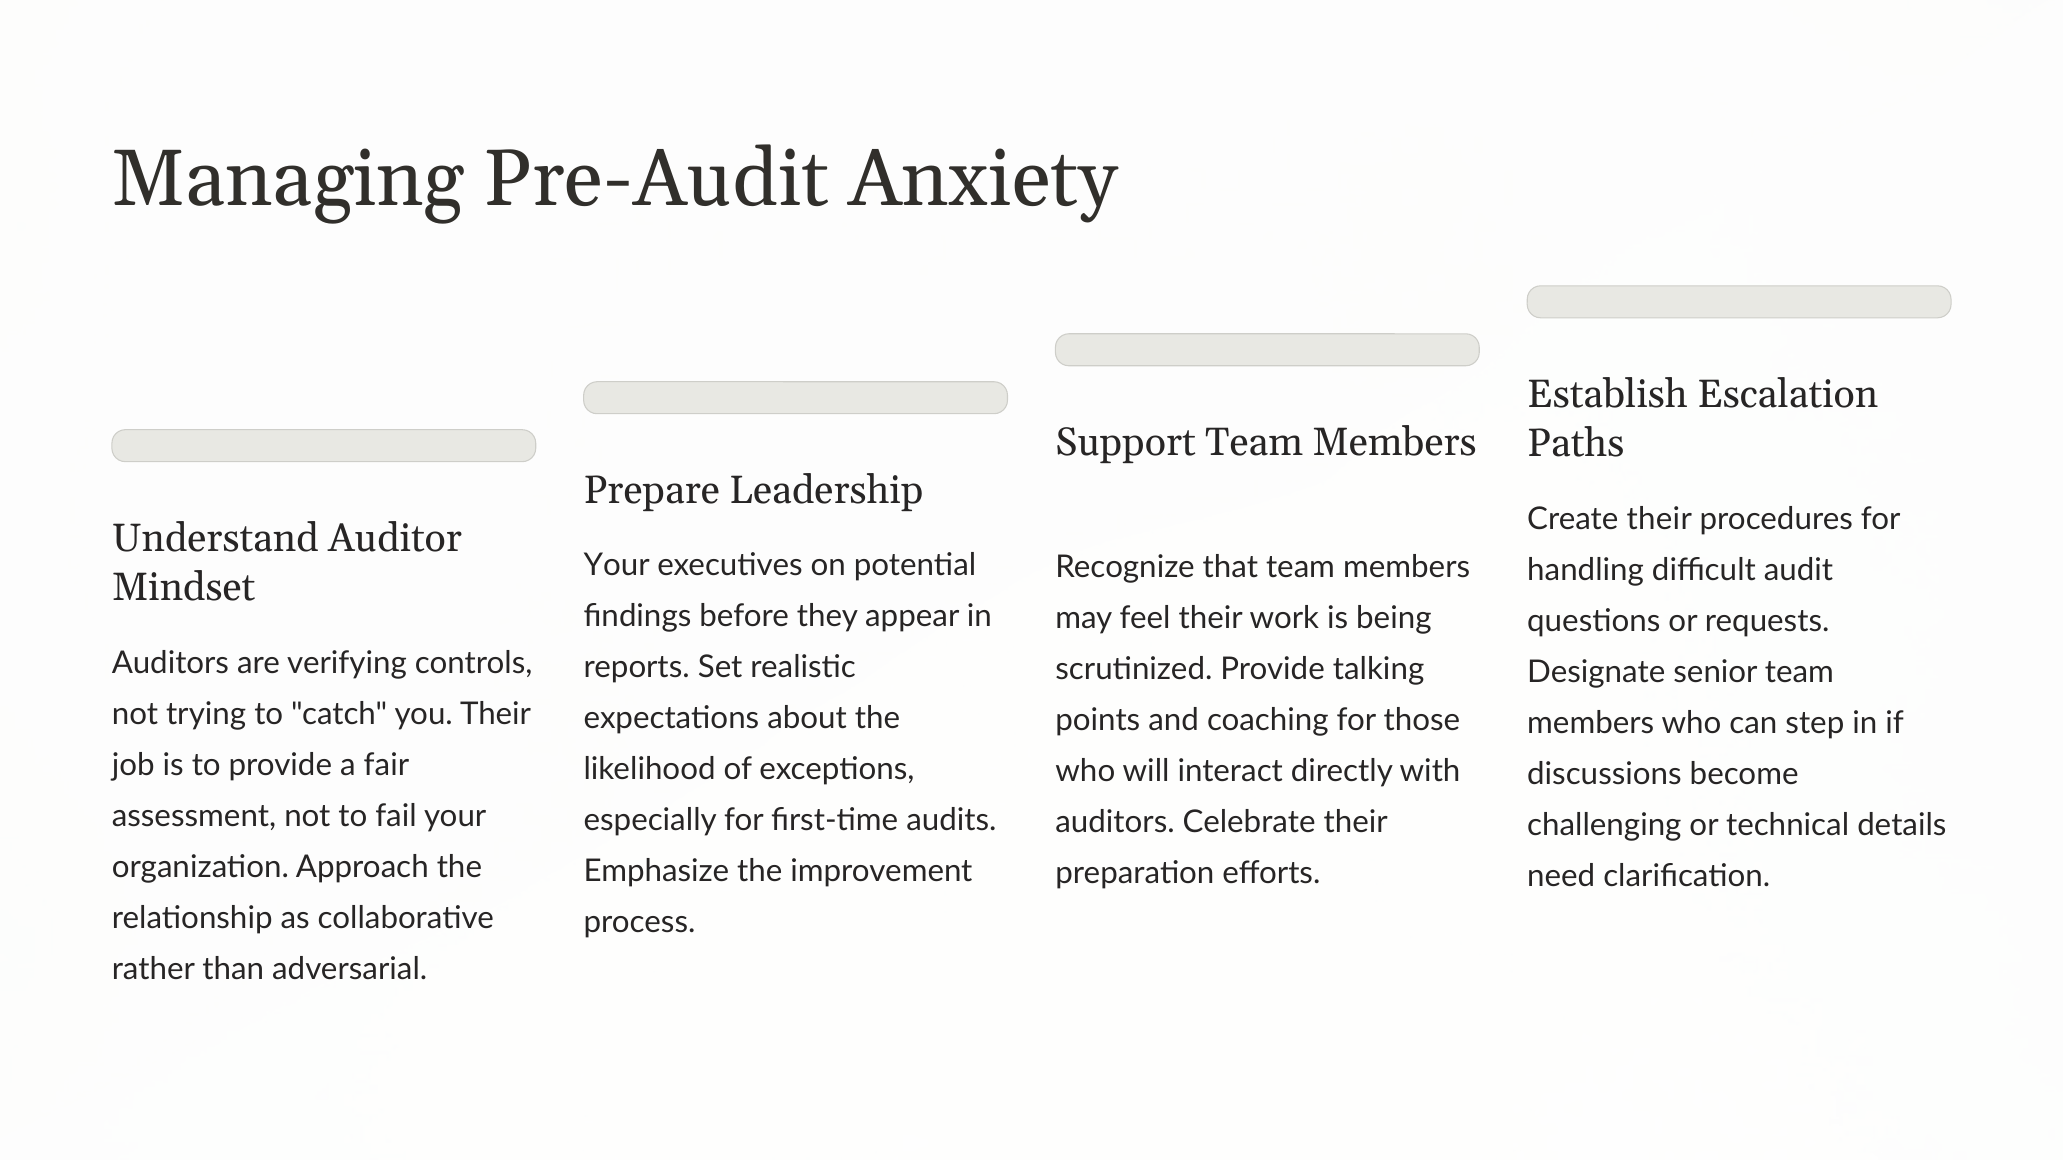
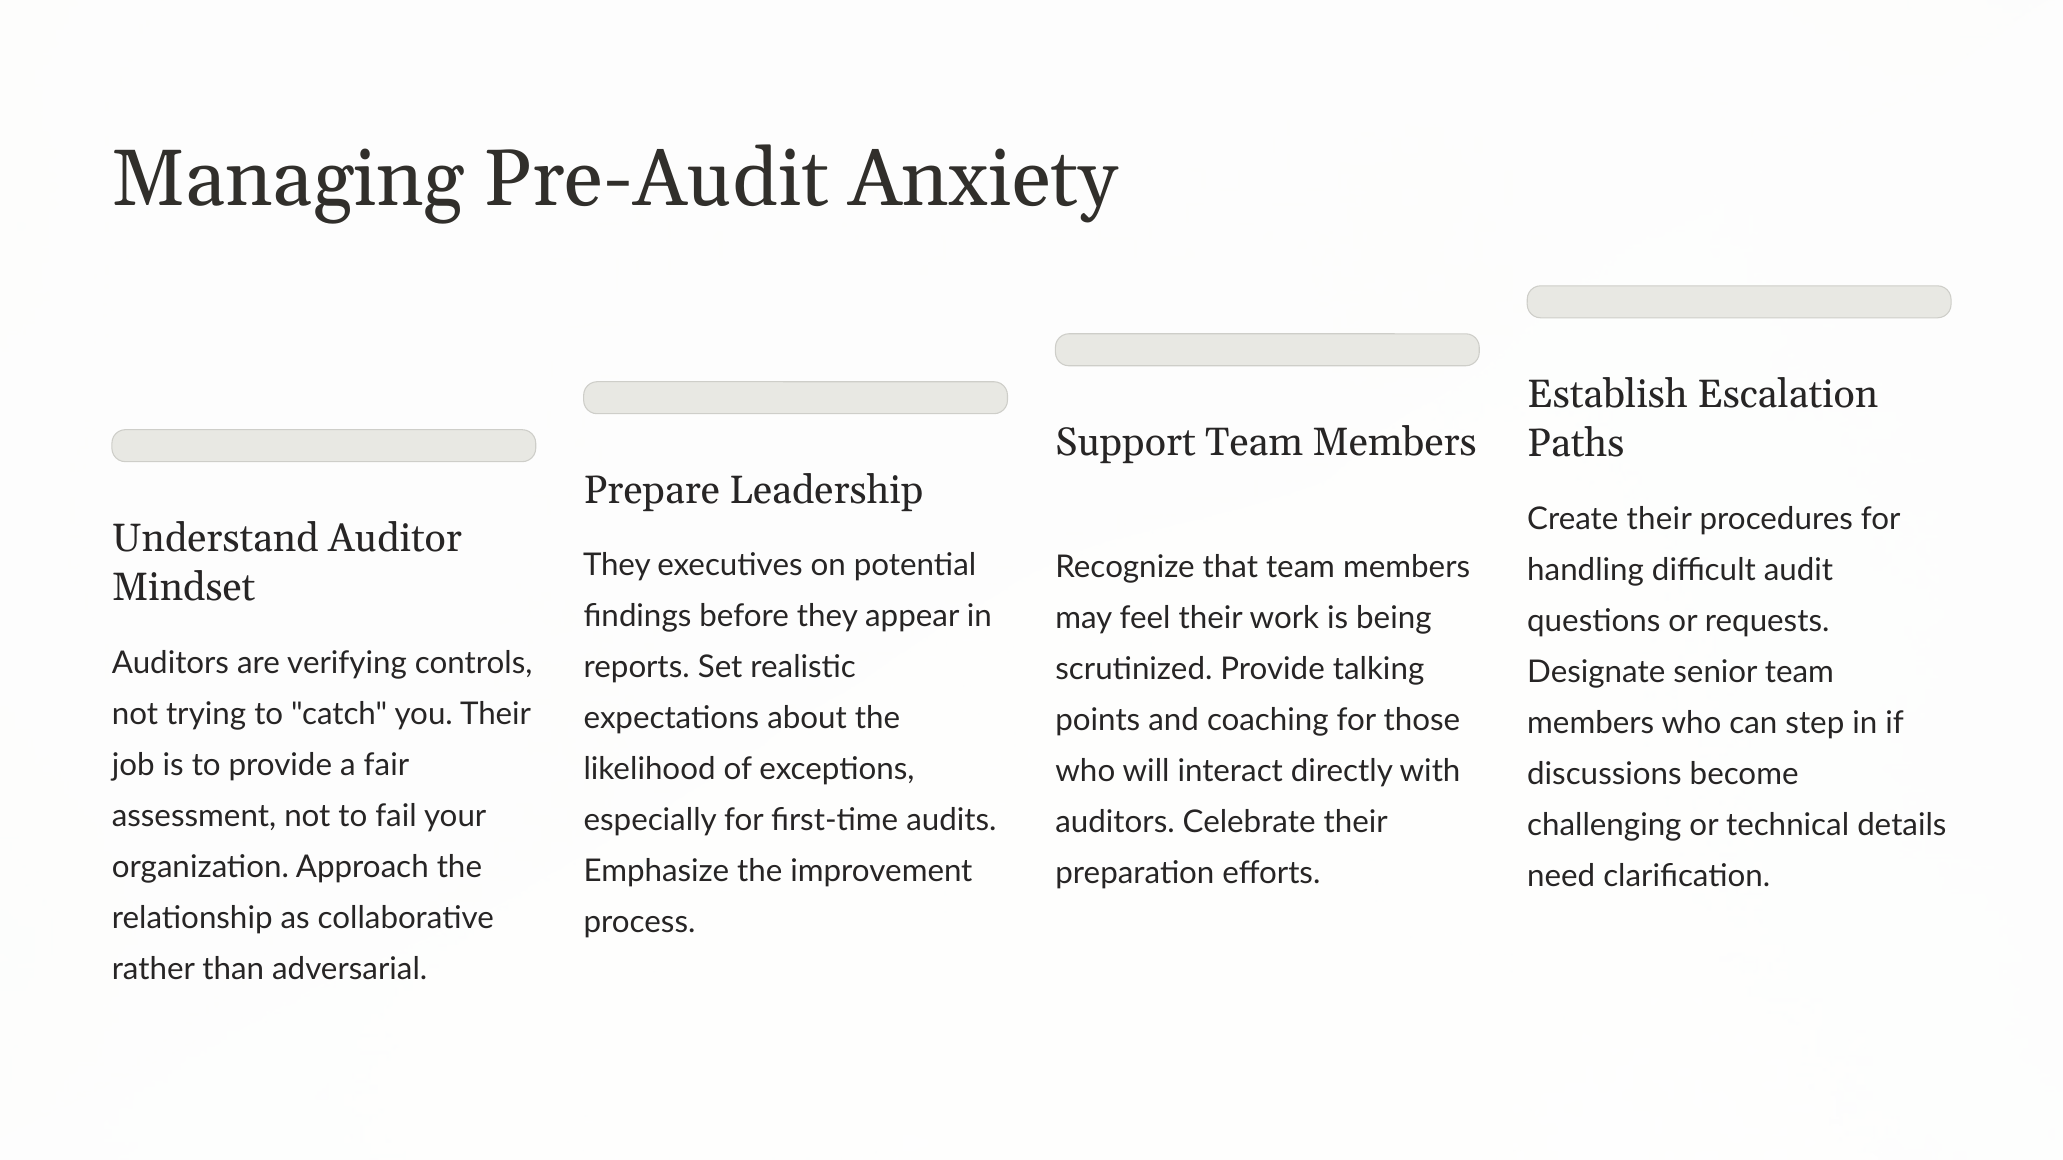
Your: Your -> They (617, 565)
